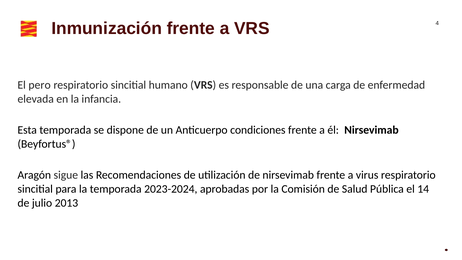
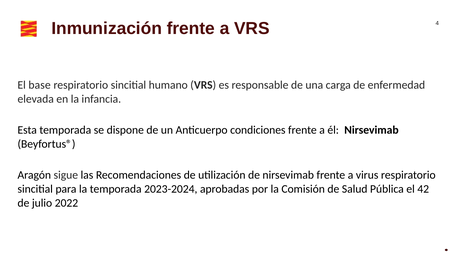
pero: pero -> base (40, 85)
14: 14 -> 42 (423, 189)
2013: 2013 -> 2022 (66, 203)
